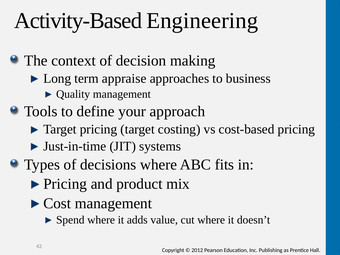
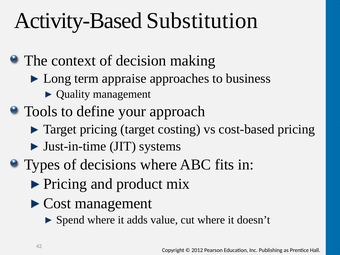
Engineering: Engineering -> Substitution (202, 21)
